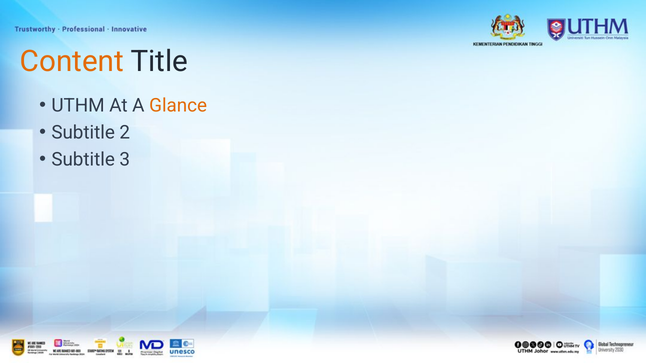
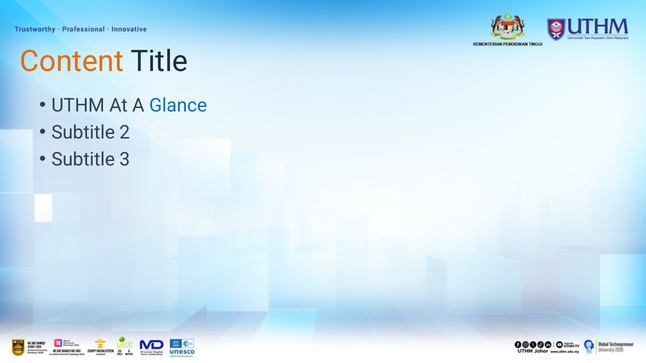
Glance colour: orange -> blue (178, 105)
